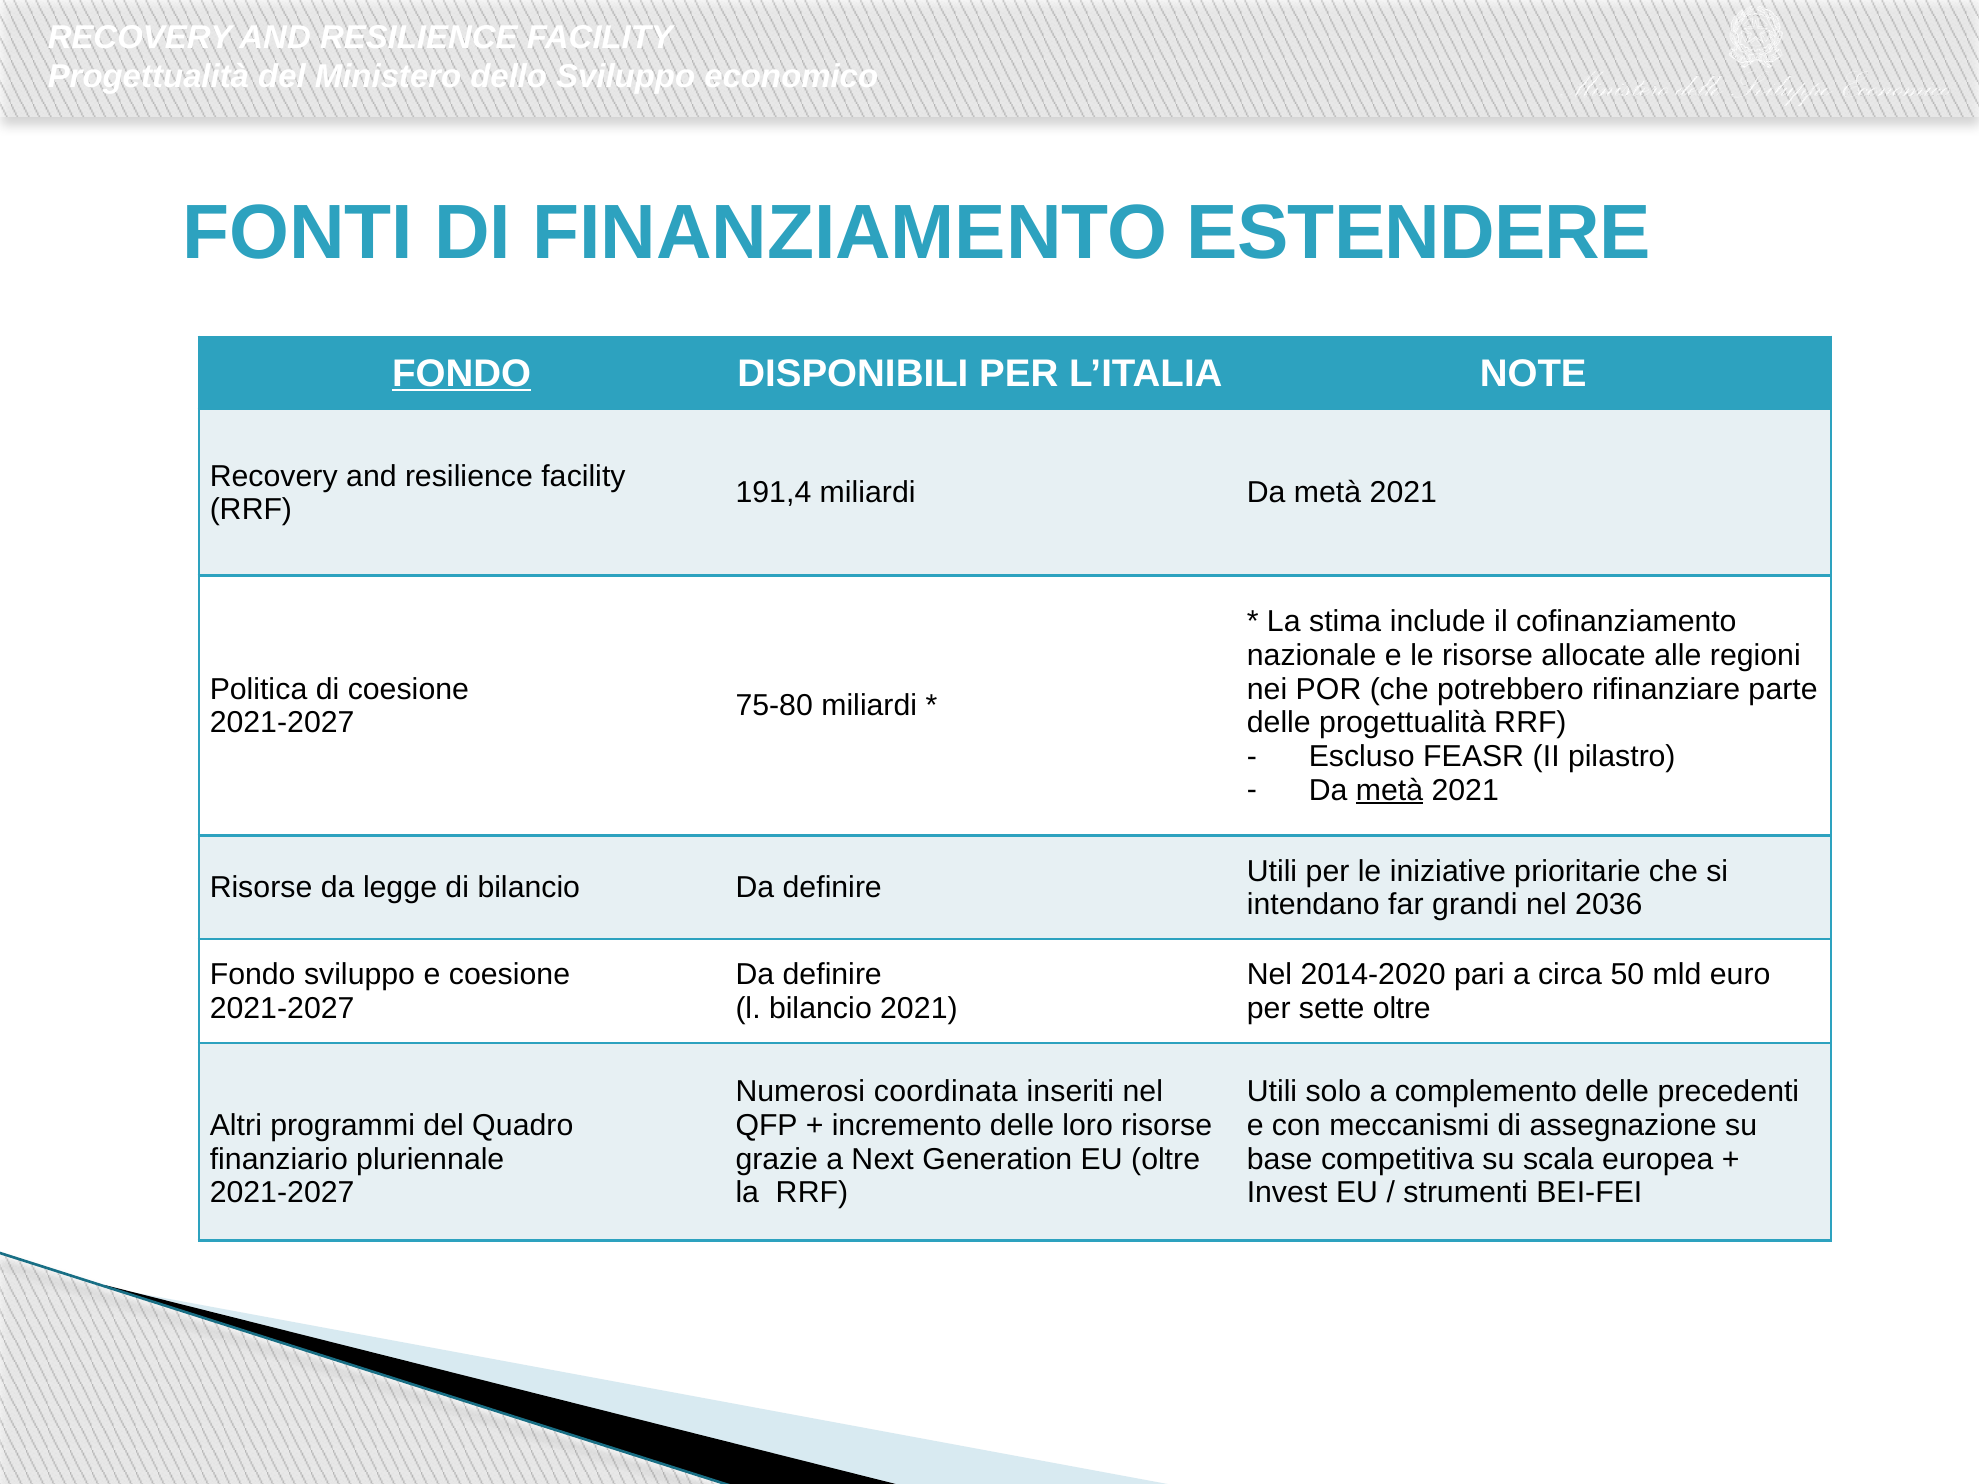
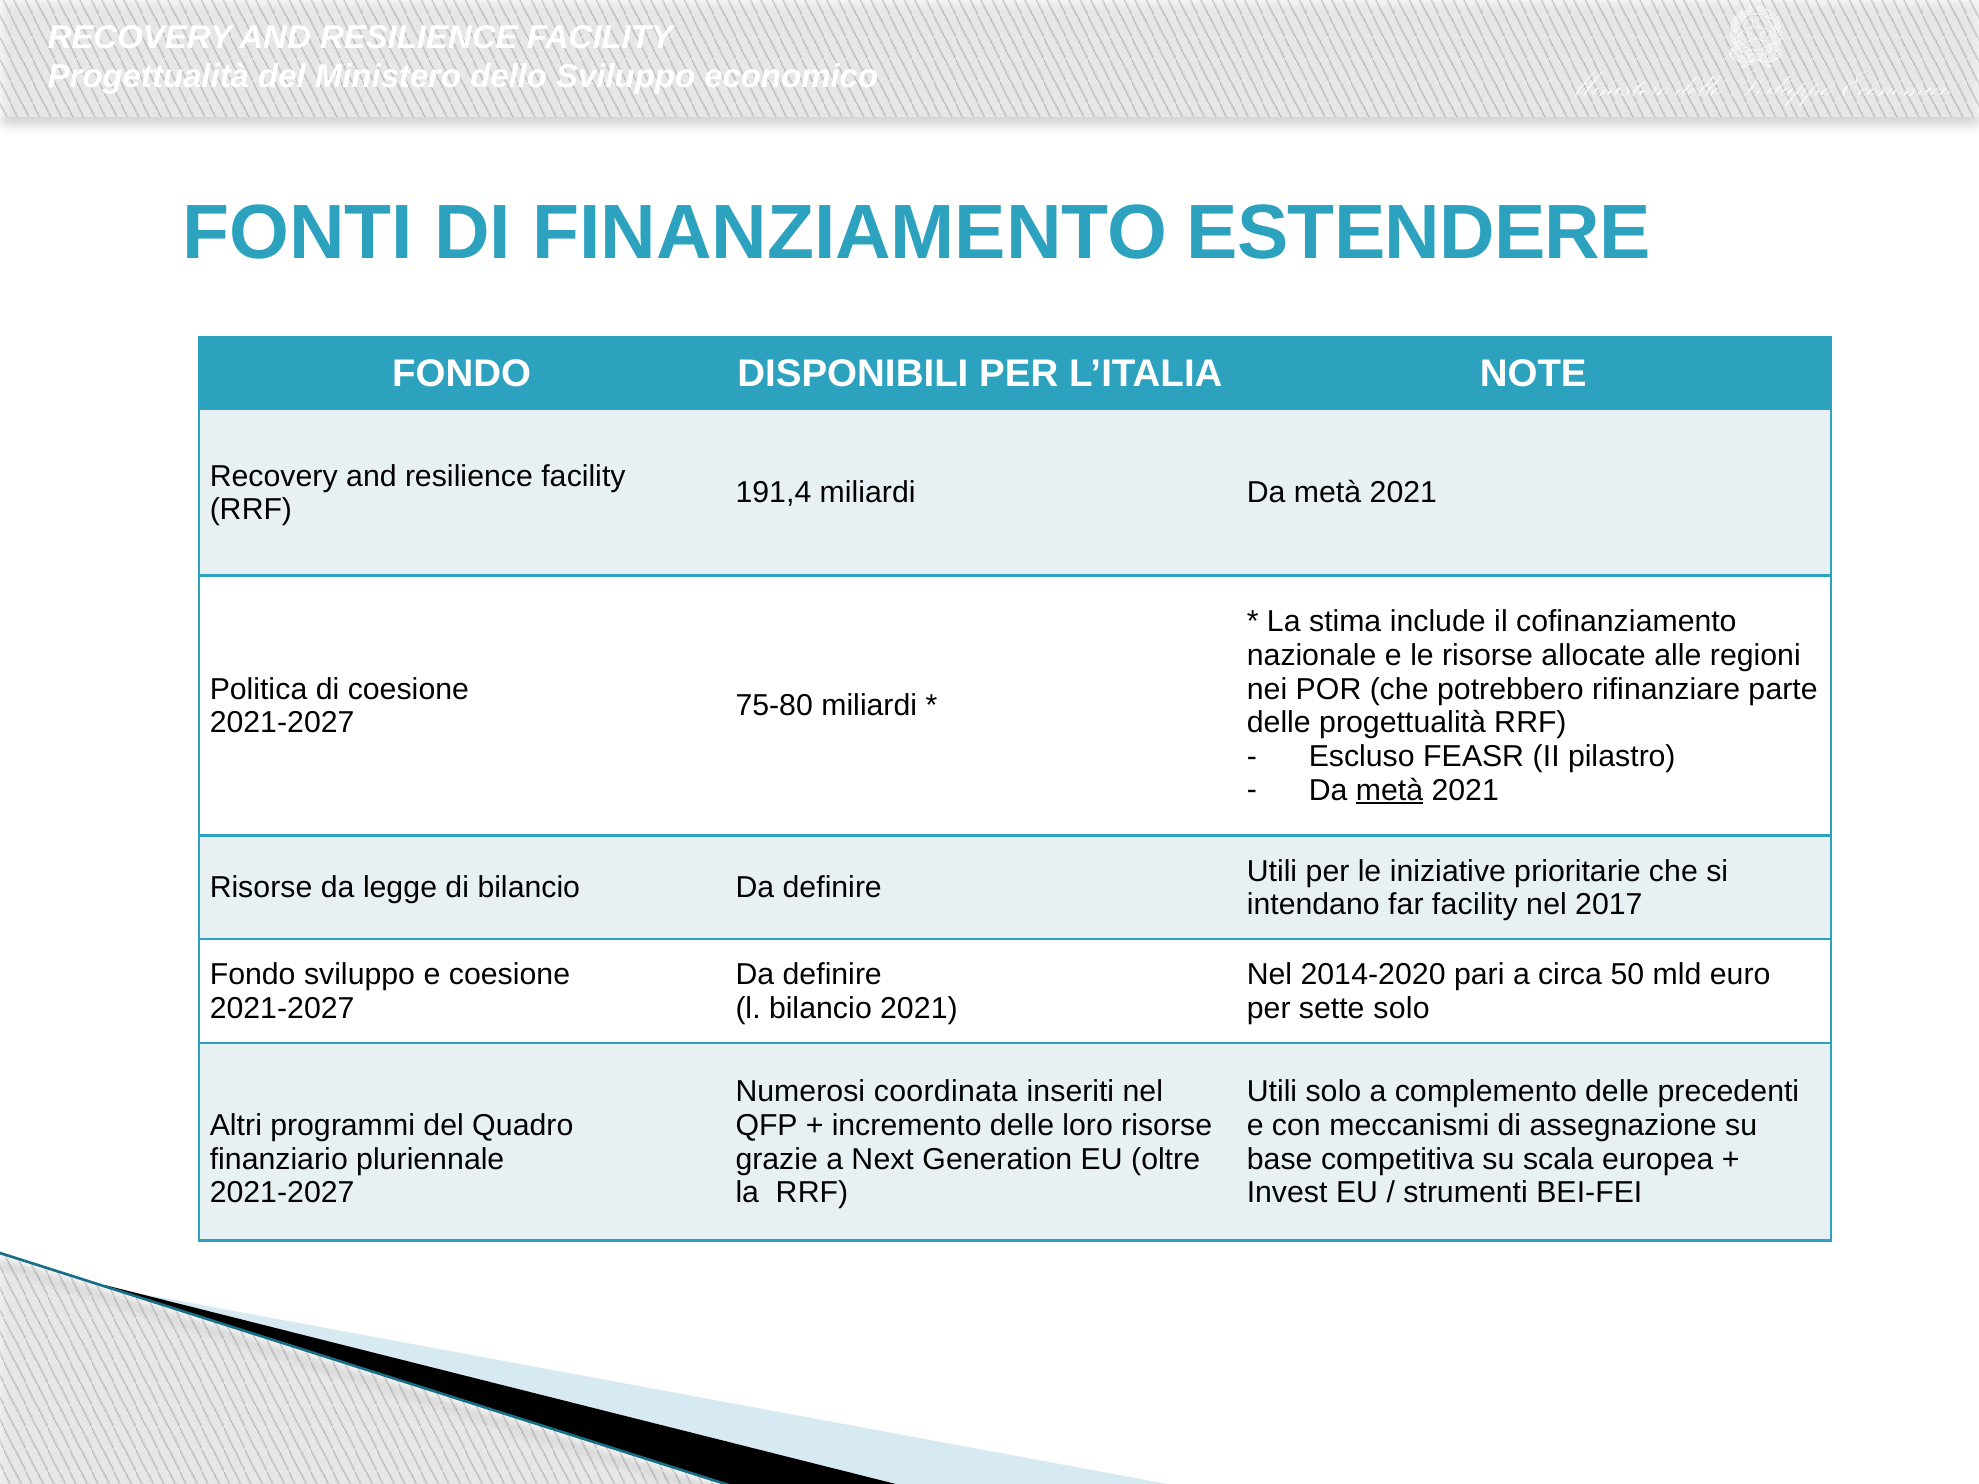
FONDO underline: present -> none (462, 374)
far grandi: grandi -> facility (1475, 905)
2036: 2036 -> 2017 (1609, 905)
sette oltre: oltre -> solo (1402, 1009)
